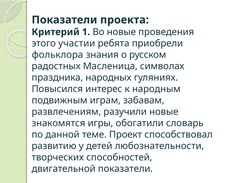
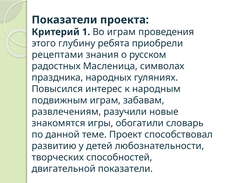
Во новые: новые -> играм (121, 32)
участии: участии -> глубину (77, 43)
фольклора: фольклора -> рецептами (57, 55)
